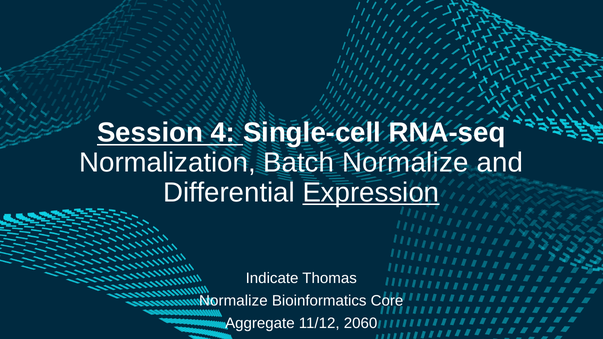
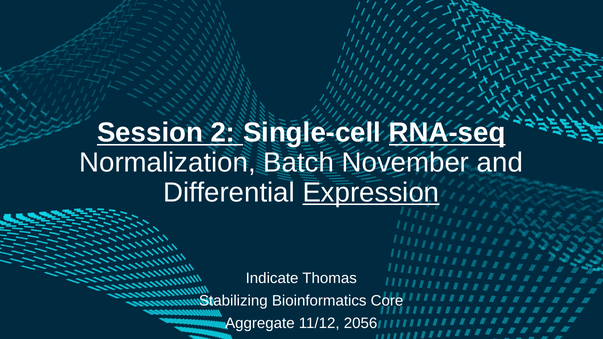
4: 4 -> 2 (223, 133)
RNA-seq underline: none -> present (447, 133)
Batch Normalize: Normalize -> November (405, 163)
Normalize: Normalize -> Stabilizing (233, 301)
2060: 2060 -> 2056 (361, 324)
